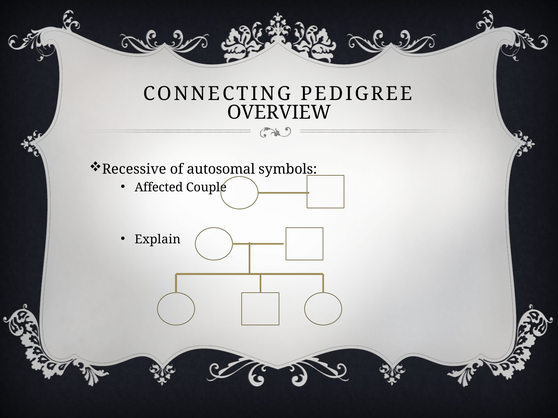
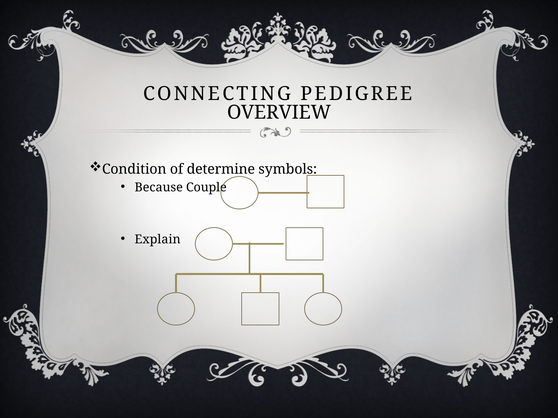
Recessive: Recessive -> Condition (134, 169)
autosomal: autosomal -> determine (221, 169)
Affected: Affected -> Because (159, 187)
